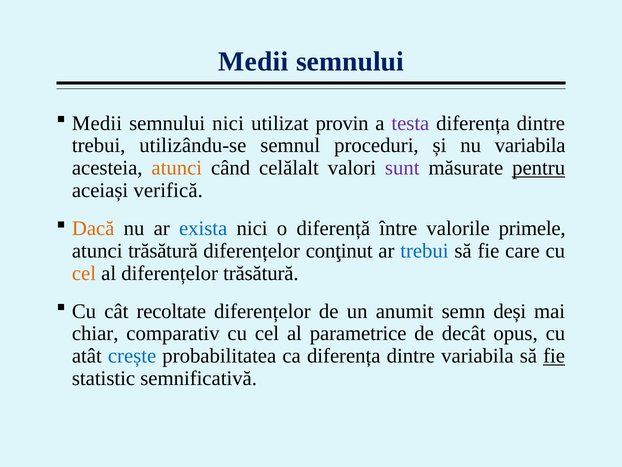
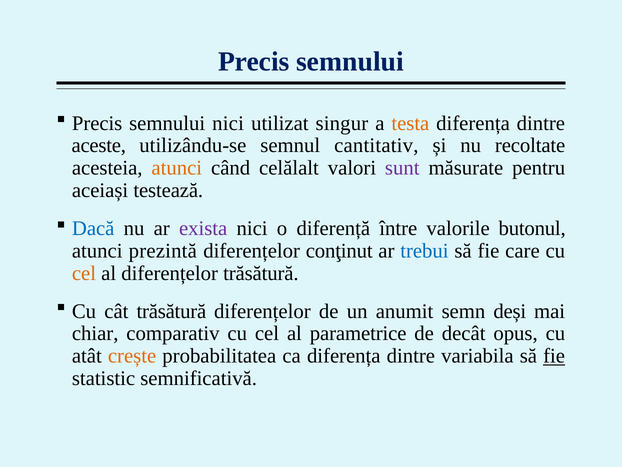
Medii: Medii -> Precis (254, 62)
Medii: Medii -> Precis (97, 123)
provin: provin -> singur (342, 123)
testa colour: purple -> orange (410, 123)
trebui: trebui -> aceste (99, 145)
proceduri: proceduri -> cantitativ (376, 145)
nu variabila: variabila -> recoltate (530, 145)
pentru underline: present -> none (539, 168)
verifică: verifică -> testează (168, 190)
Dacă colour: orange -> blue (93, 228)
exista colour: blue -> purple (203, 228)
primele: primele -> butonul (532, 228)
atunci trăsătură: trăsătură -> prezintă (163, 251)
cât recoltate: recoltate -> trăsătură (171, 311)
crește colour: blue -> orange (132, 356)
